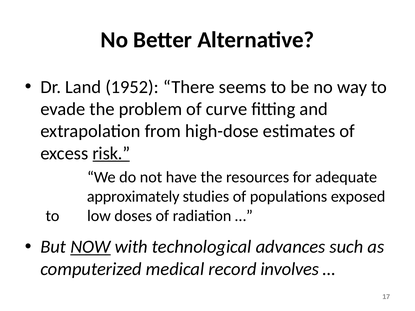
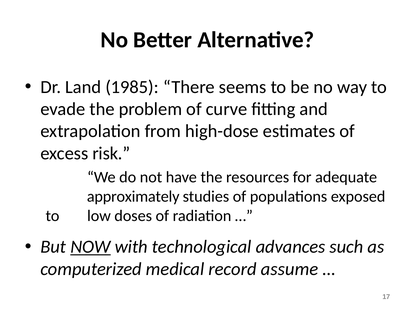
1952: 1952 -> 1985 (132, 87)
risk underline: present -> none (111, 153)
involves: involves -> assume (290, 269)
